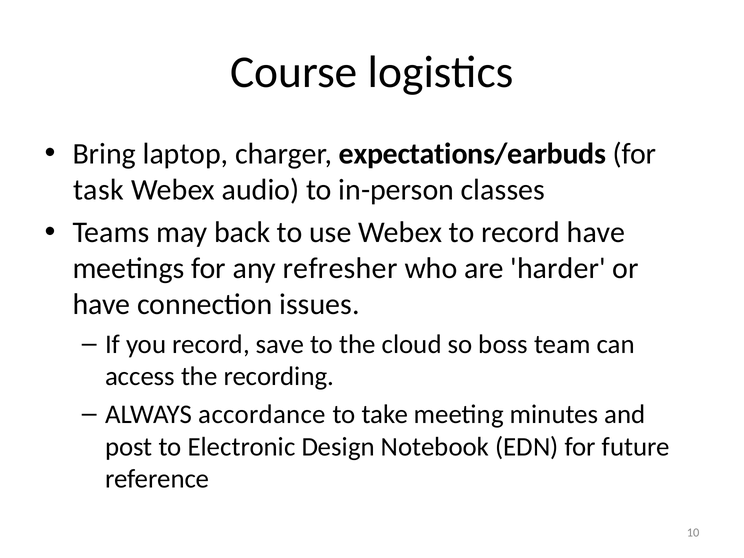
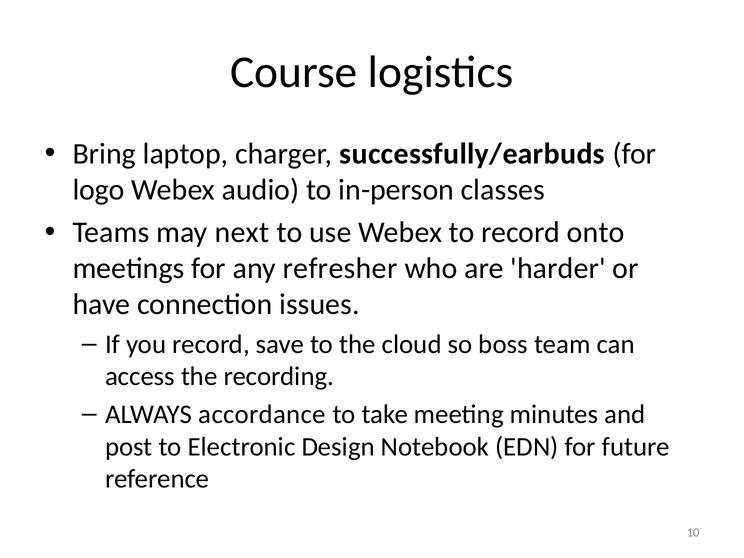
expectations/earbuds: expectations/earbuds -> successfully/earbuds (472, 154)
task: task -> logo (99, 190)
back: back -> next (242, 233)
record have: have -> onto (596, 233)
